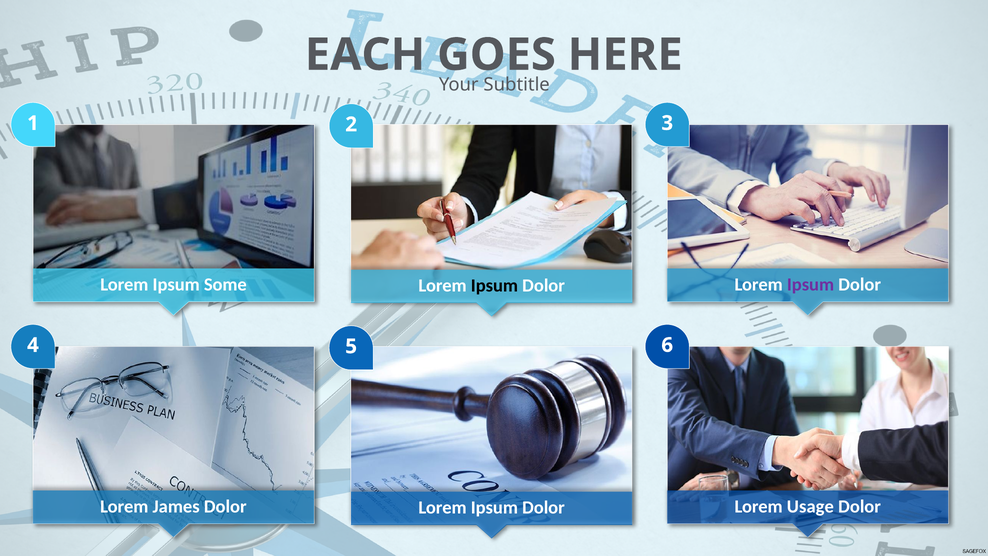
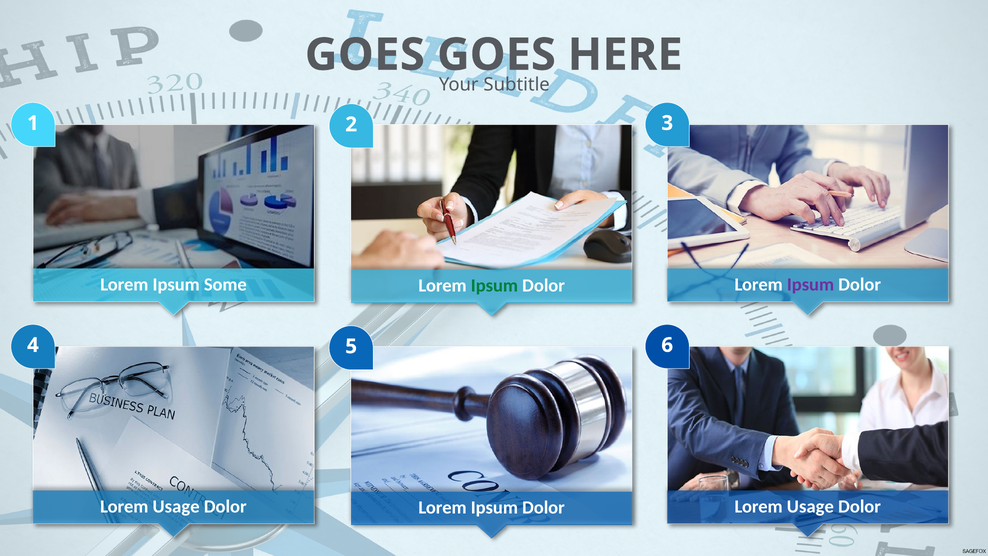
EACH: EACH -> GOES (365, 55)
Ipsum colour: black -> green (494, 286)
James: James -> Usage (176, 506)
